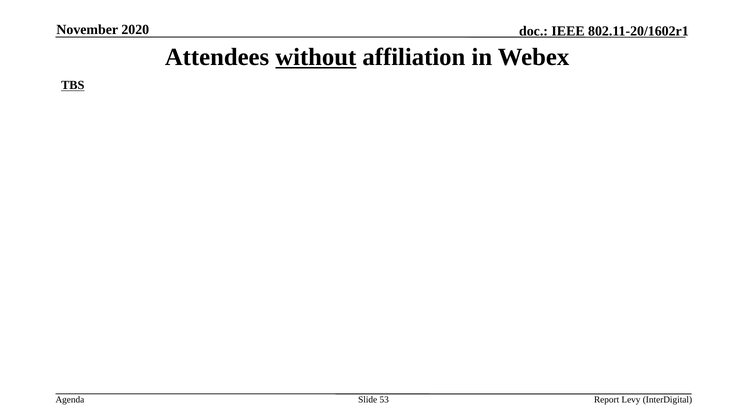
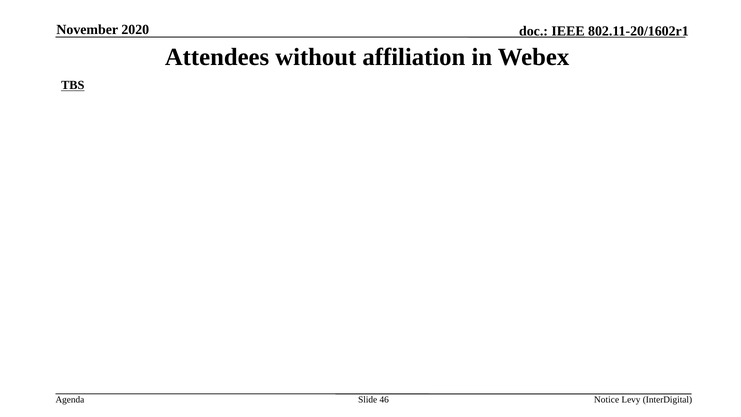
without underline: present -> none (316, 57)
53: 53 -> 46 (384, 400)
Report: Report -> Notice (607, 400)
